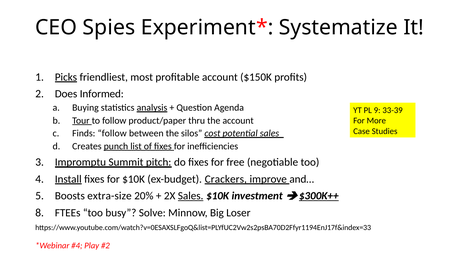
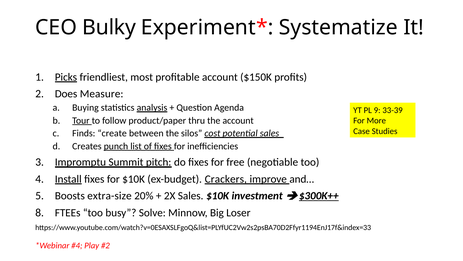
Spies: Spies -> Bulky (109, 27)
Informed: Informed -> Measure (102, 94)
Finds follow: follow -> create (112, 133)
Sales underline: present -> none (191, 195)
